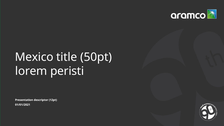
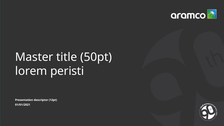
Mexico: Mexico -> Master (34, 57)
